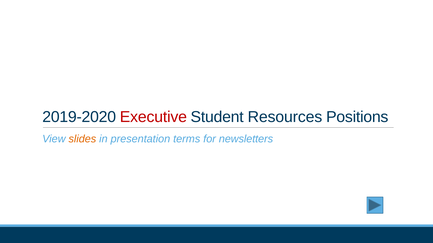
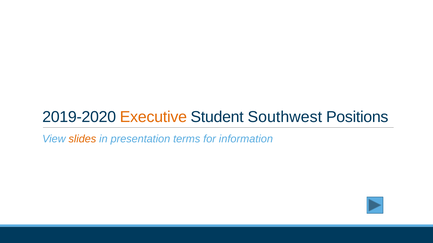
Executive colour: red -> orange (153, 117)
Resources: Resources -> Southwest (285, 117)
newsletters: newsletters -> information (246, 139)
